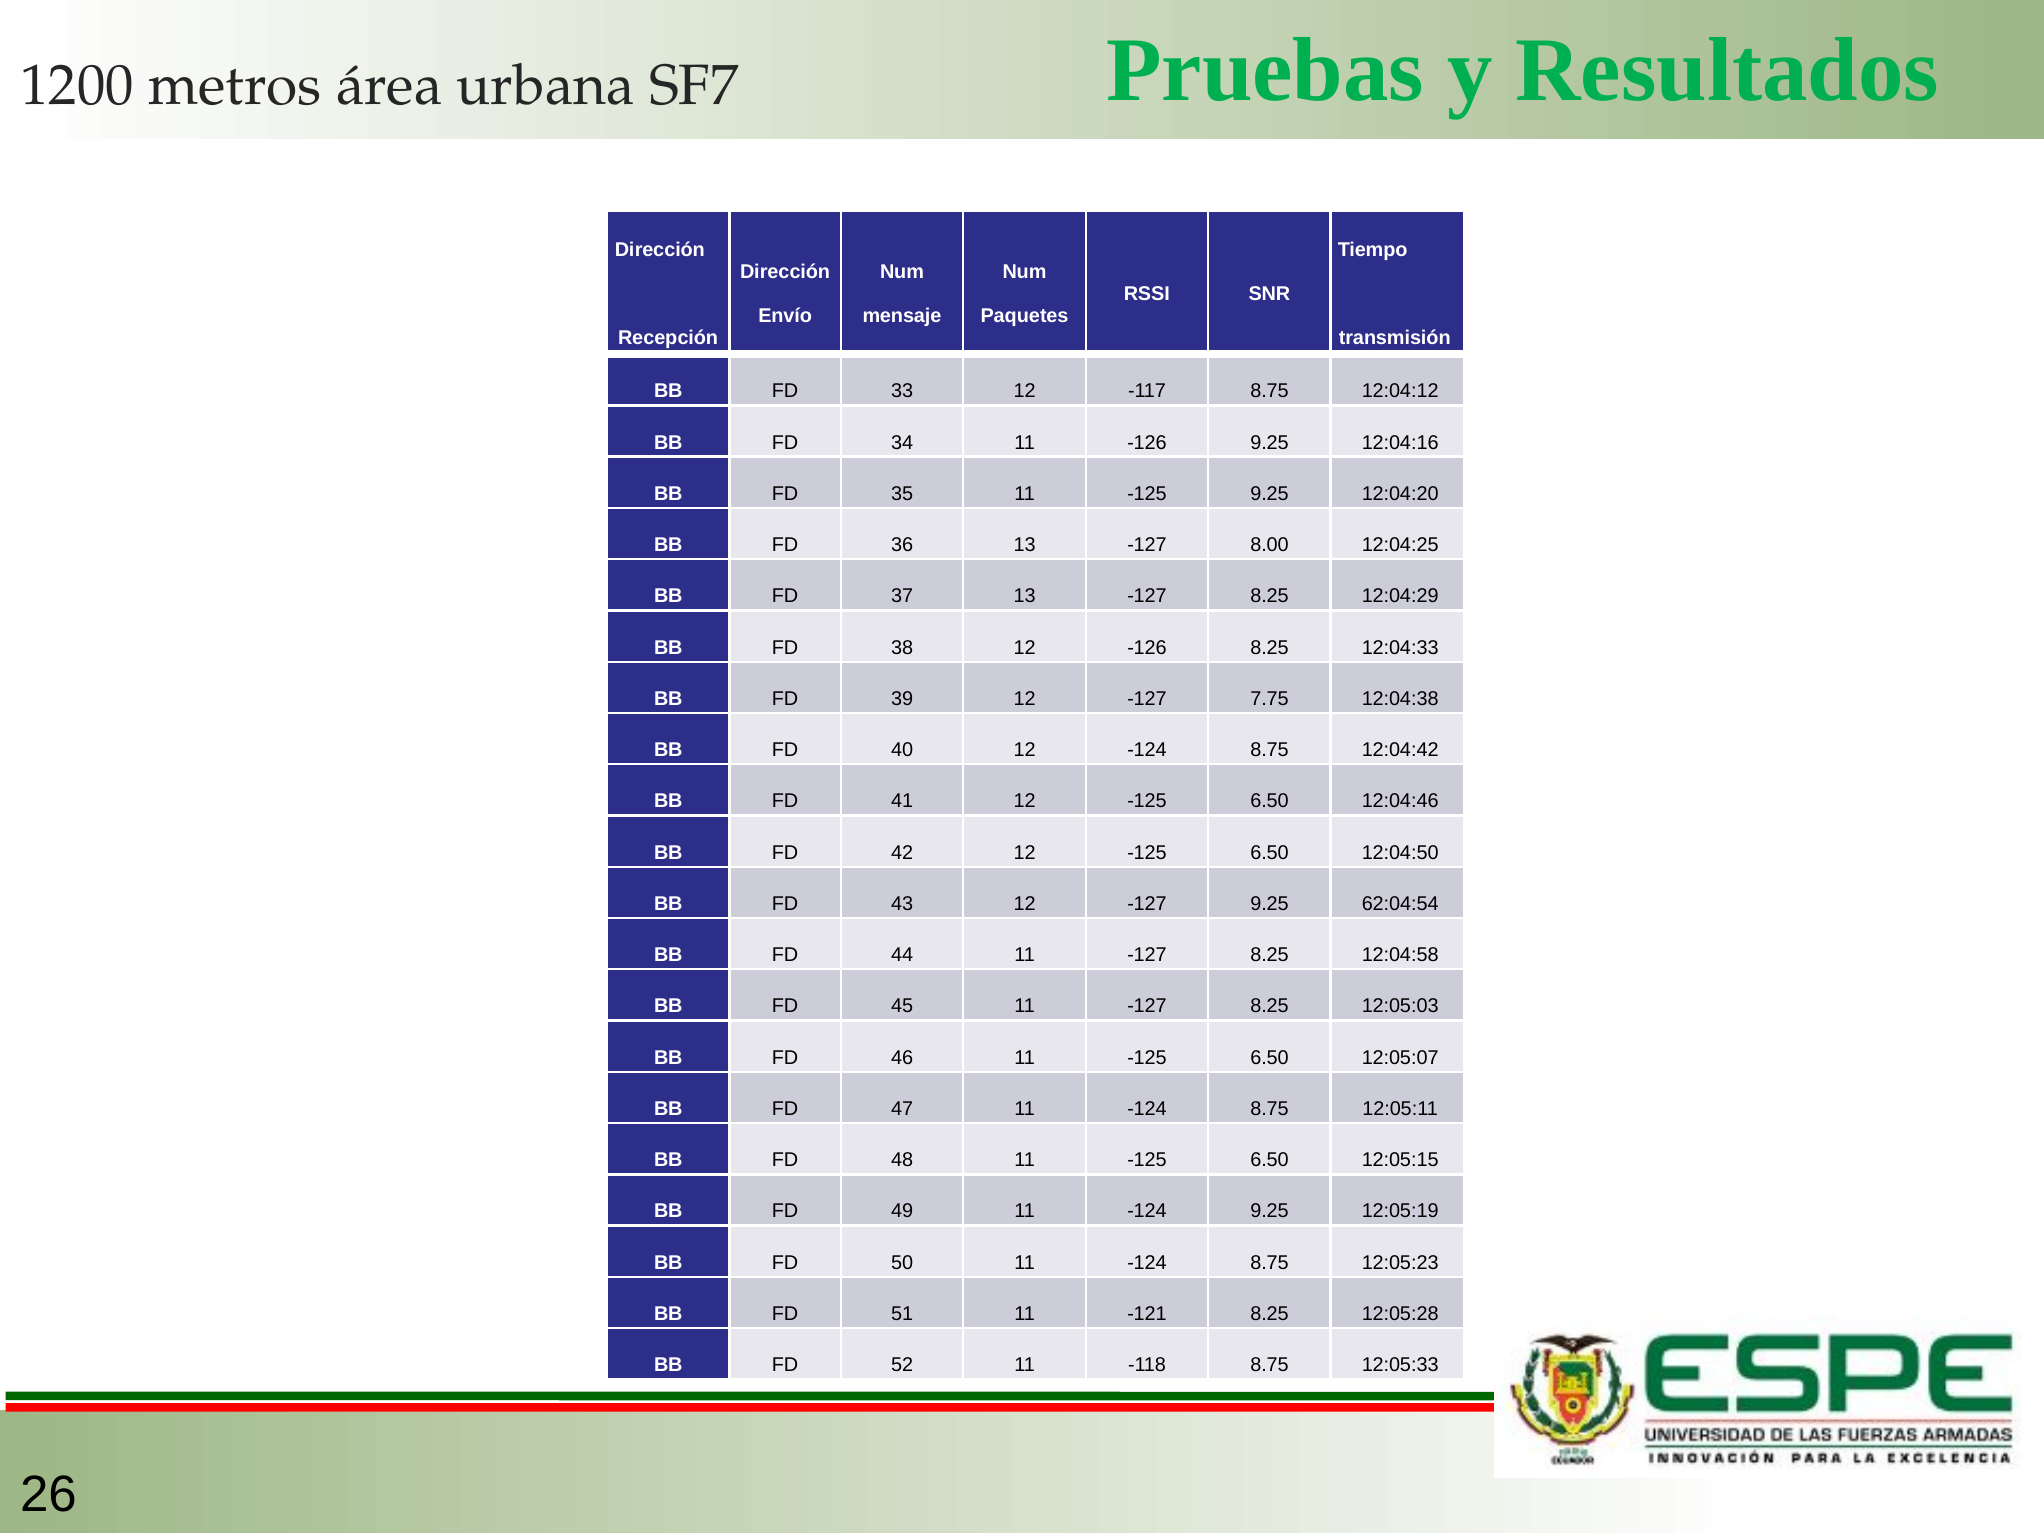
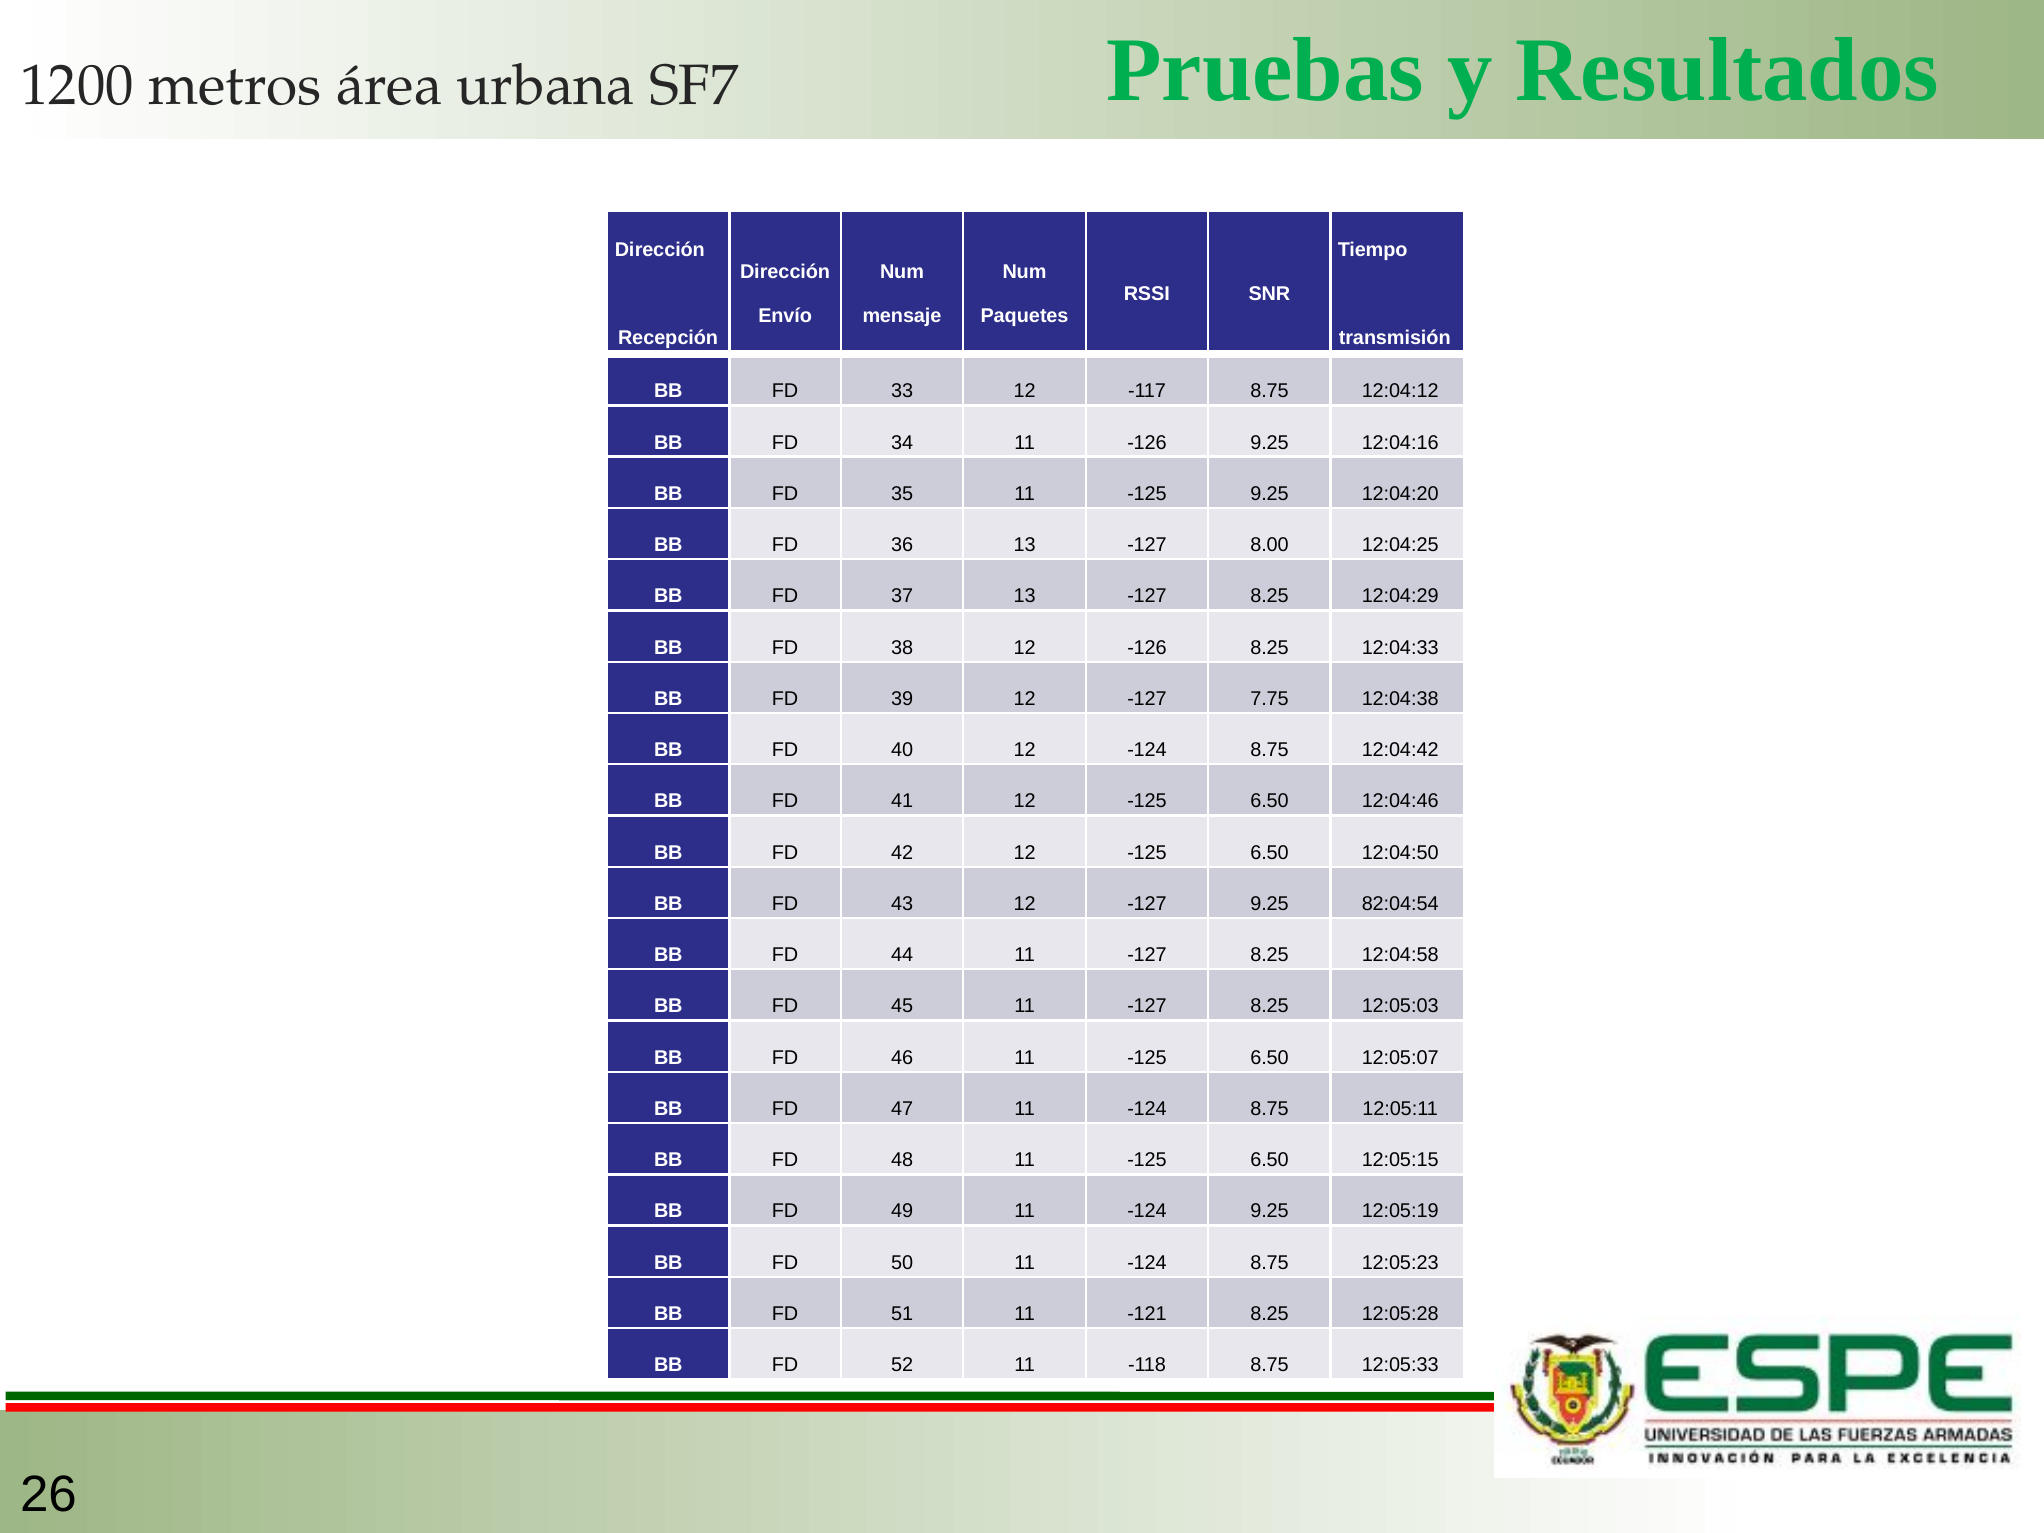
62:04:54: 62:04:54 -> 82:04:54 (1400, 904)
